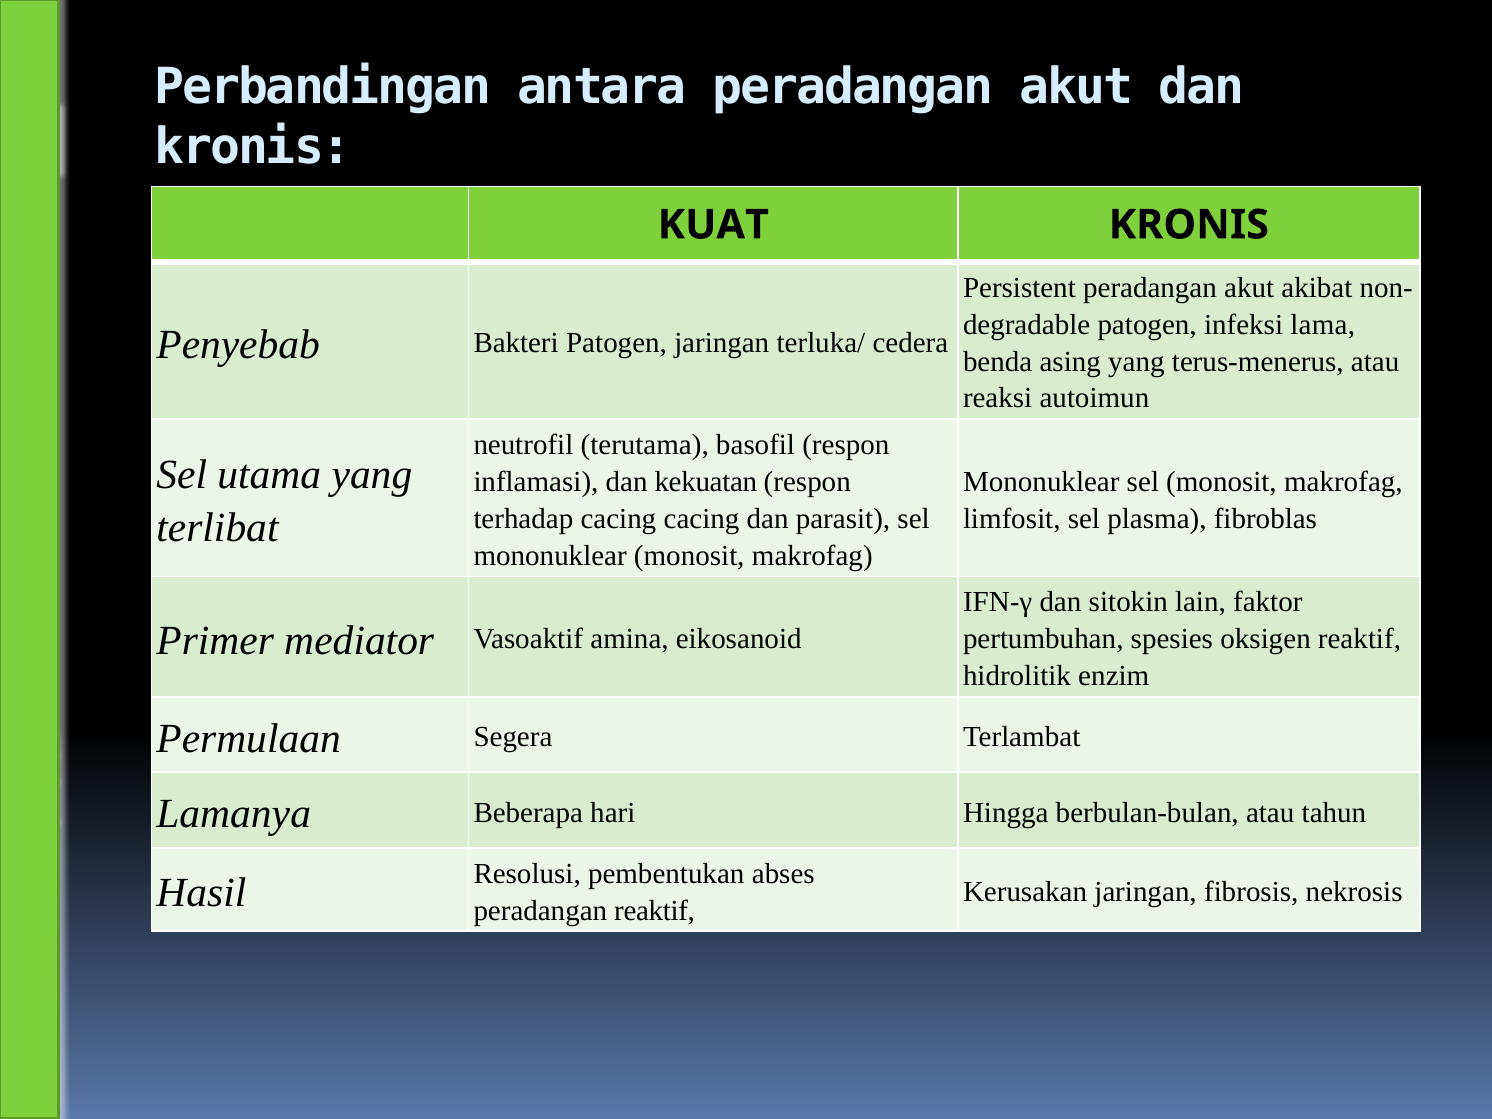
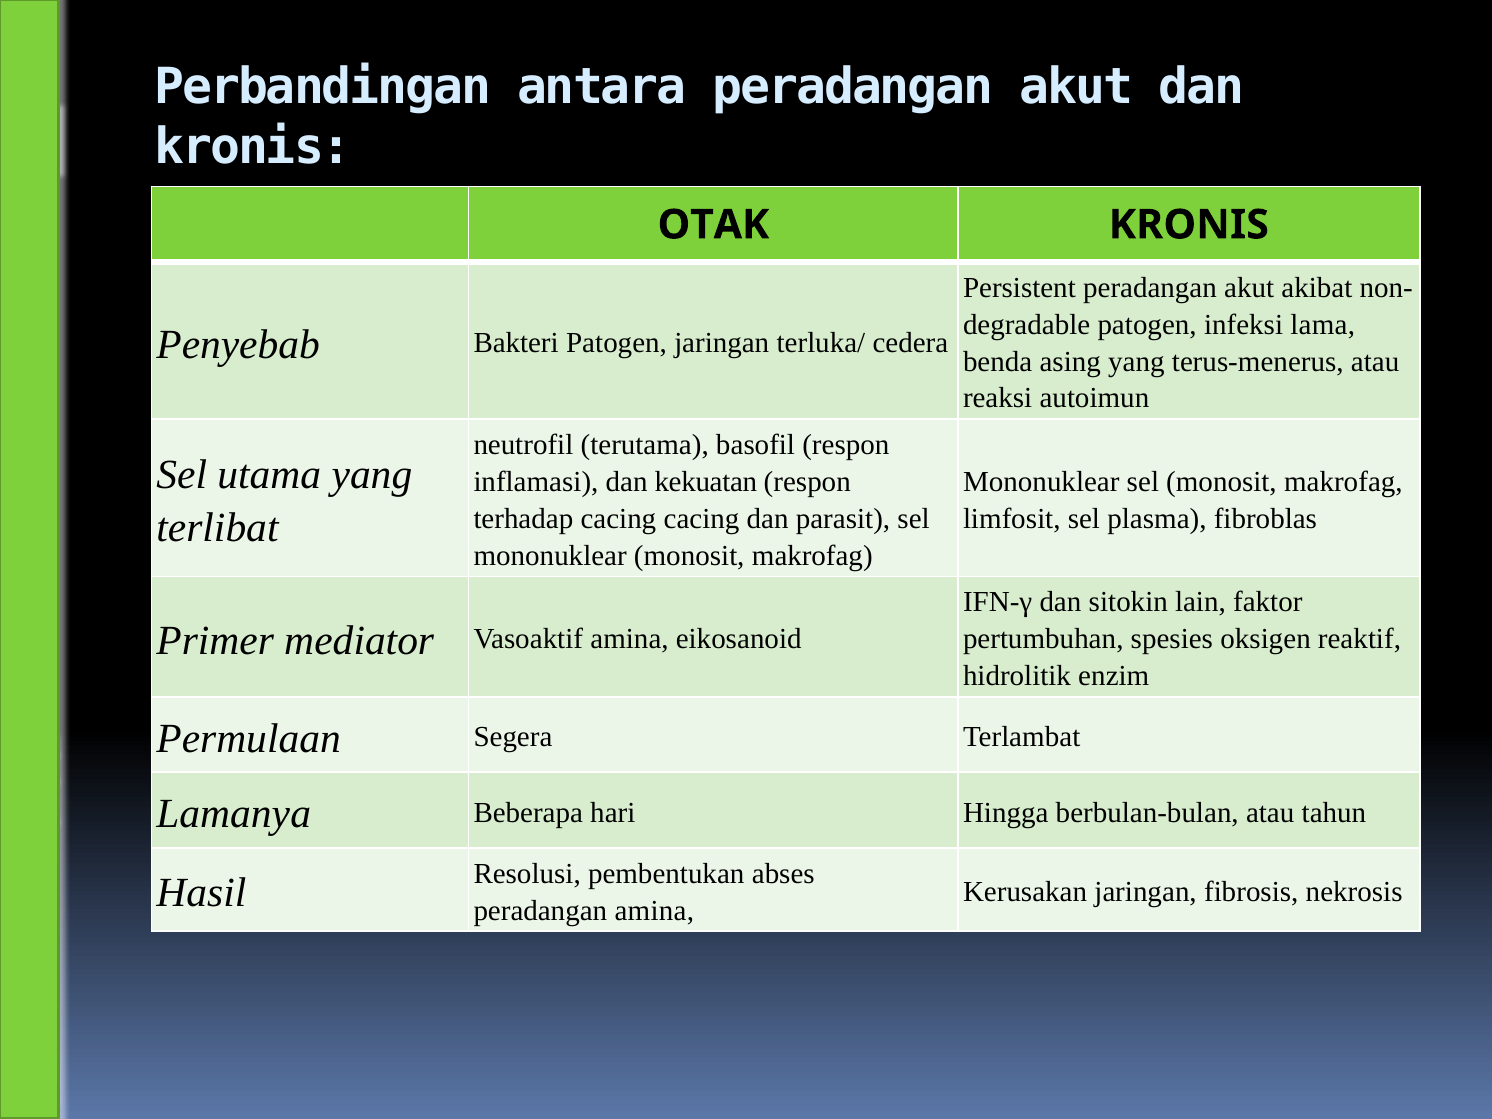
KUAT: KUAT -> OTAK (713, 225)
peradangan reaktif: reaktif -> amina (654, 910)
